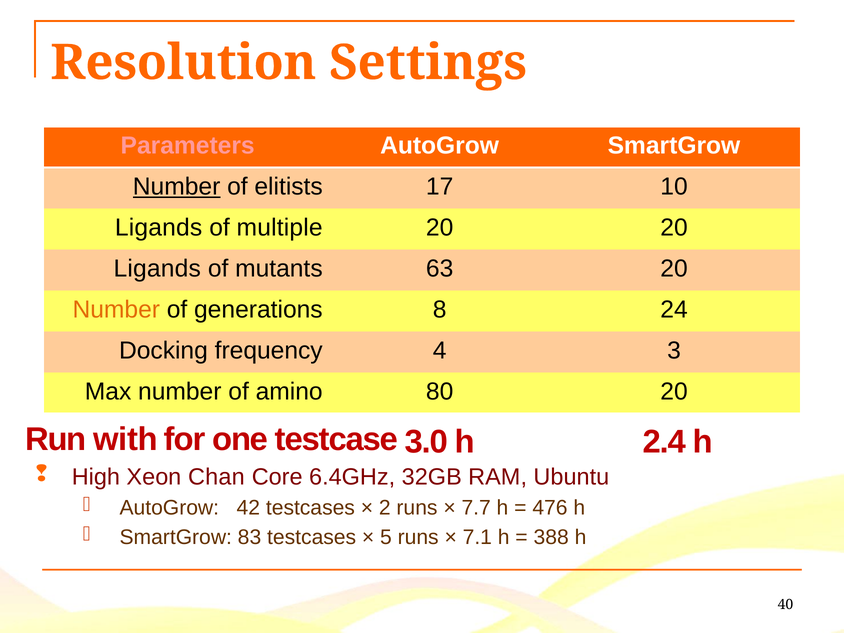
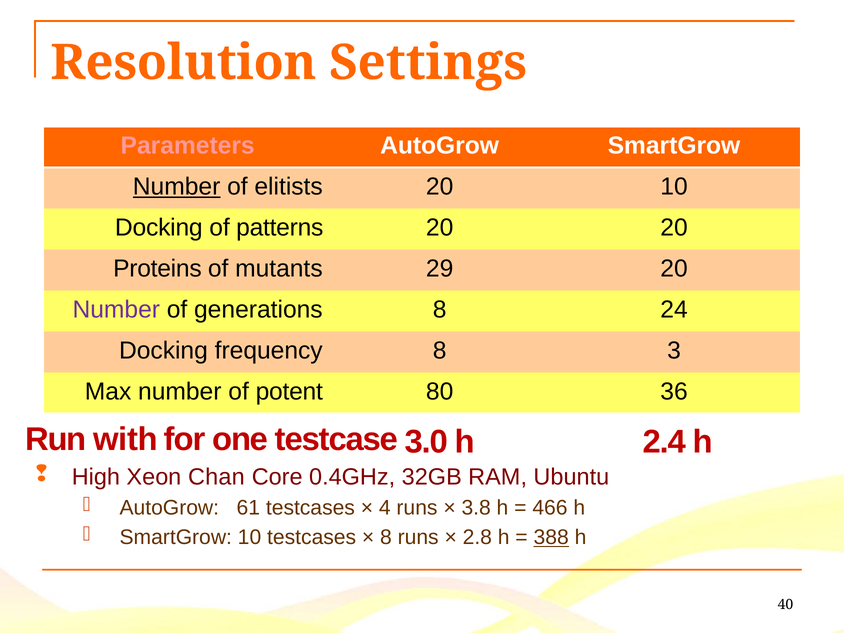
elitists 17: 17 -> 20 (440, 187)
Ligands: Ligands -> Docking (159, 228)
multiple: multiple -> patterns (280, 228)
Ligands: Ligands -> Proteins (157, 269)
63: 63 -> 29 (440, 269)
Number colour: orange -> purple (116, 310)
frequency 4: 4 -> 8 (440, 351)
amino: amino -> potent (289, 392)
80 20: 20 -> 36 (674, 392)
6.4GHz: 6.4GHz -> 0.4GHz (352, 477)
42: 42 -> 61 (248, 508)
2: 2 -> 4 (385, 508)
7.7: 7.7 -> 3.8 (476, 508)
476: 476 -> 466 (550, 508)
SmartGrow 83: 83 -> 10 (249, 537)
5: 5 -> 8 (386, 537)
7.1: 7.1 -> 2.8 (477, 537)
388 underline: none -> present (551, 537)
